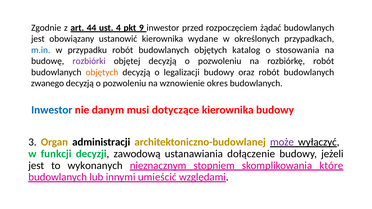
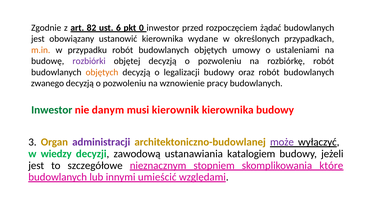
44: 44 -> 82 (92, 28)
4: 4 -> 6 (118, 28)
9: 9 -> 0 (141, 28)
m.in colour: blue -> orange (41, 50)
katalog: katalog -> umowy (246, 50)
stosowania: stosowania -> ustaleniami (298, 50)
okres: okres -> pracy (217, 84)
Inwestor colour: blue -> green (52, 110)
dotyczące: dotyczące -> kierownik (175, 110)
administracji colour: black -> purple (101, 142)
funkcji: funkcji -> wiedzy (56, 154)
dołączenie: dołączenie -> katalogiem (251, 154)
wykonanych: wykonanych -> szczegółowe (95, 166)
